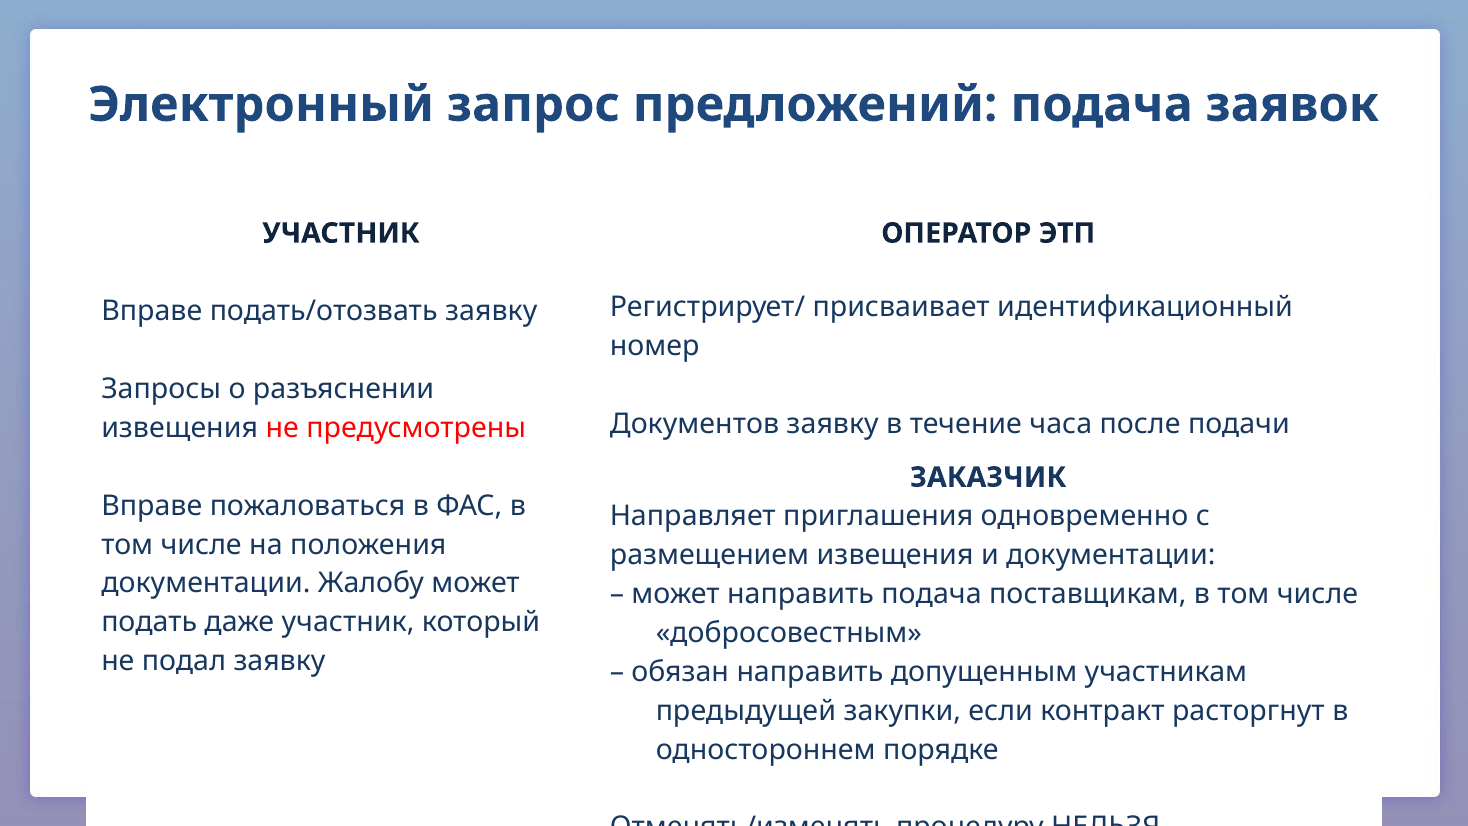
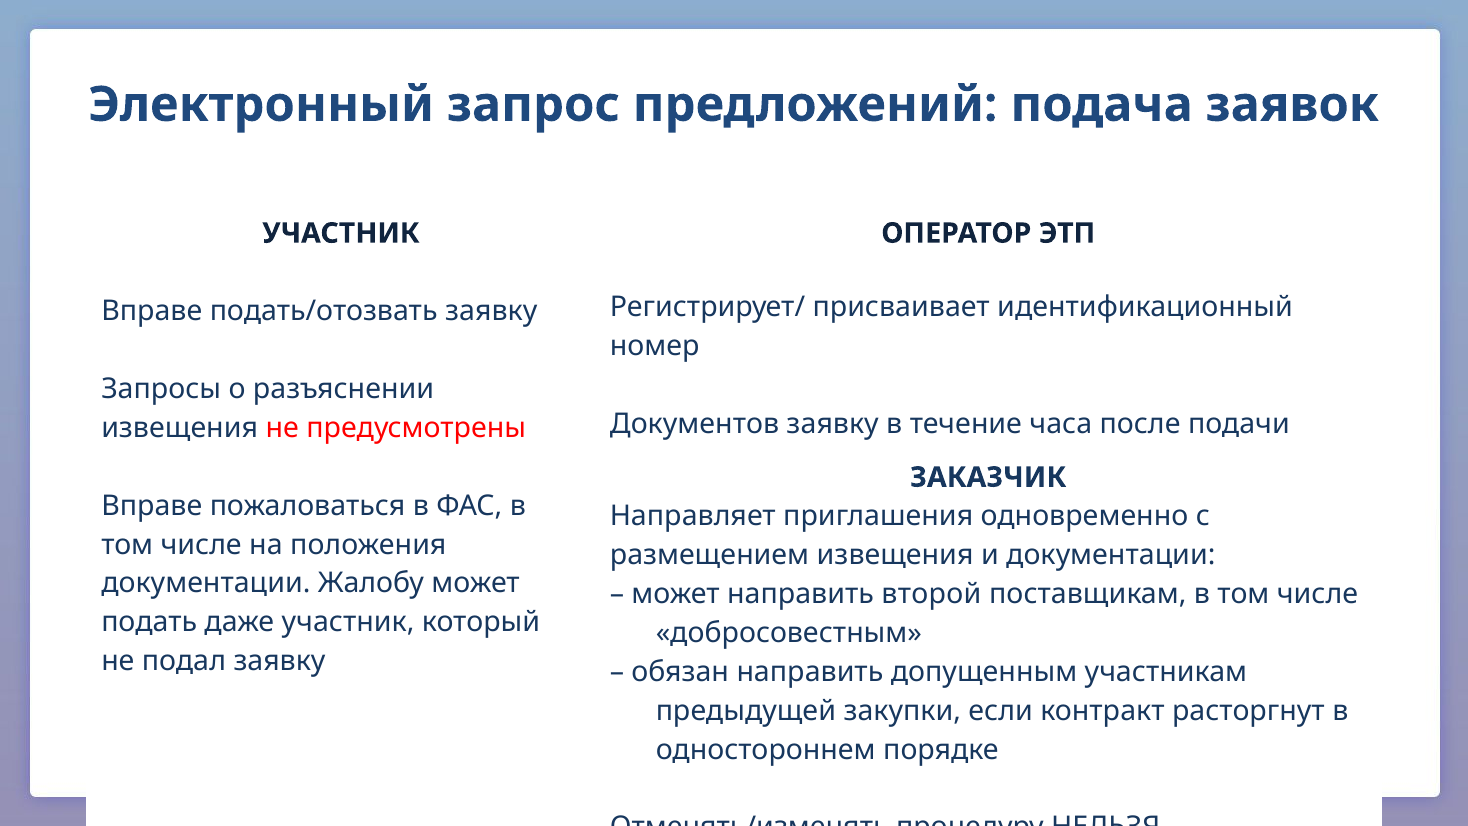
направить подача: подача -> второй (931, 594)
